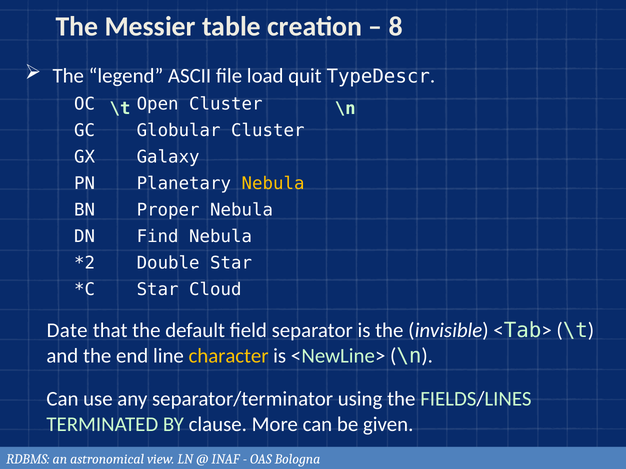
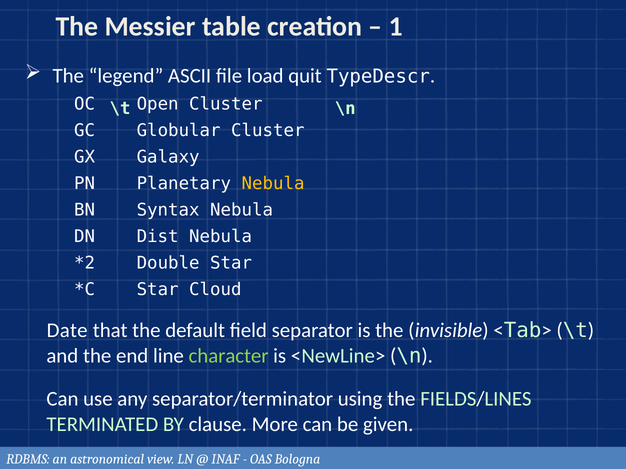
8: 8 -> 1 (396, 27)
Proper: Proper -> Syntax (168, 210)
Find: Find -> Dist (158, 237)
character colour: yellow -> light green (229, 356)
